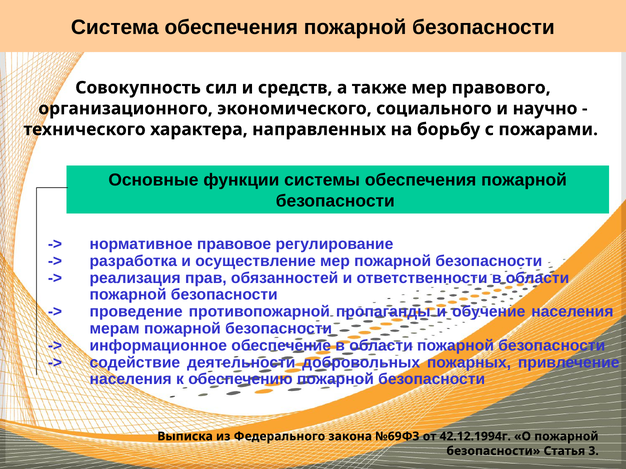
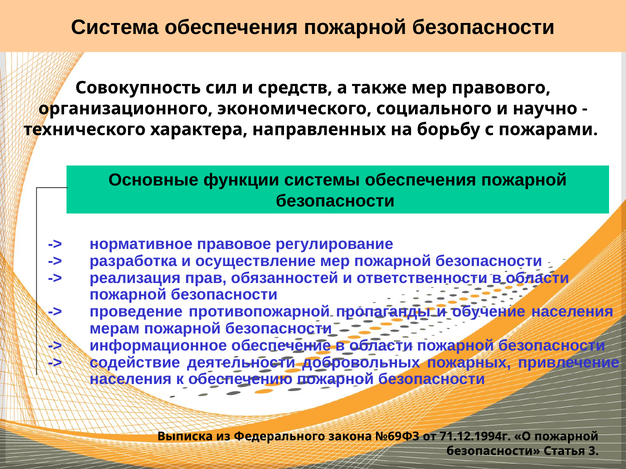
42.12.1994г: 42.12.1994г -> 71.12.1994г (475, 437)
